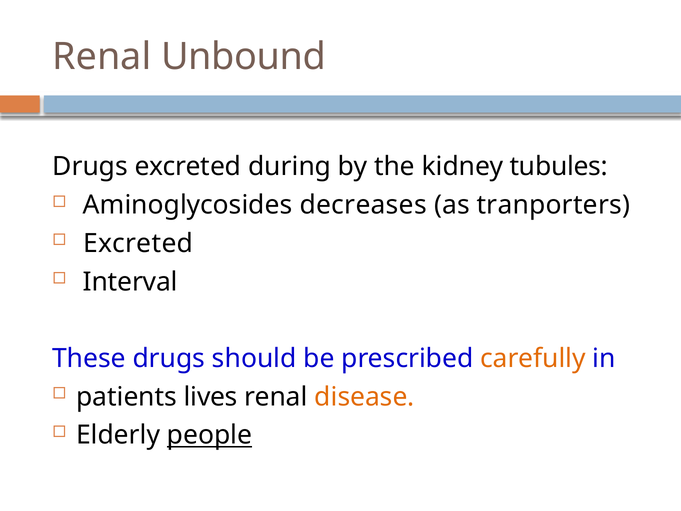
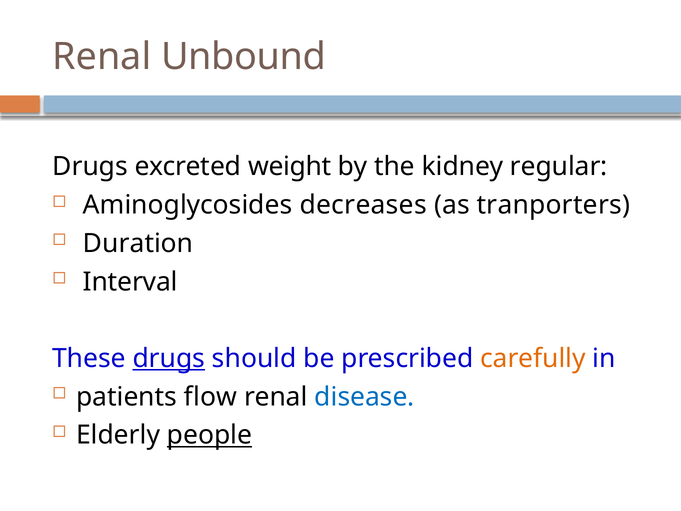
during: during -> weight (290, 167)
tubules: tubules -> regular (559, 167)
Excreted: Excreted -> Duration (138, 243)
drugs underline: none -> present (169, 358)
lives: lives -> flow (211, 397)
disease colour: orange -> blue (365, 397)
